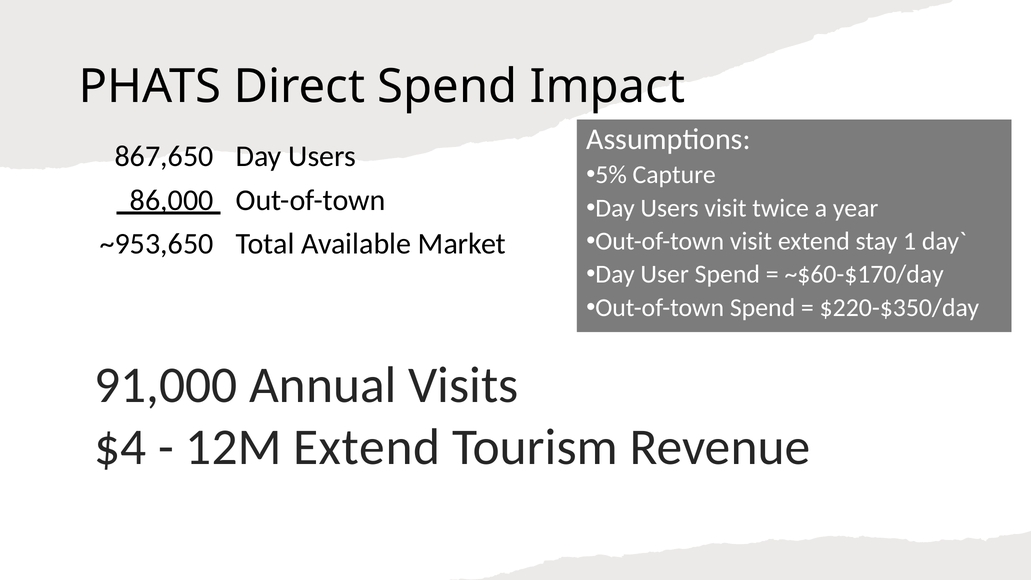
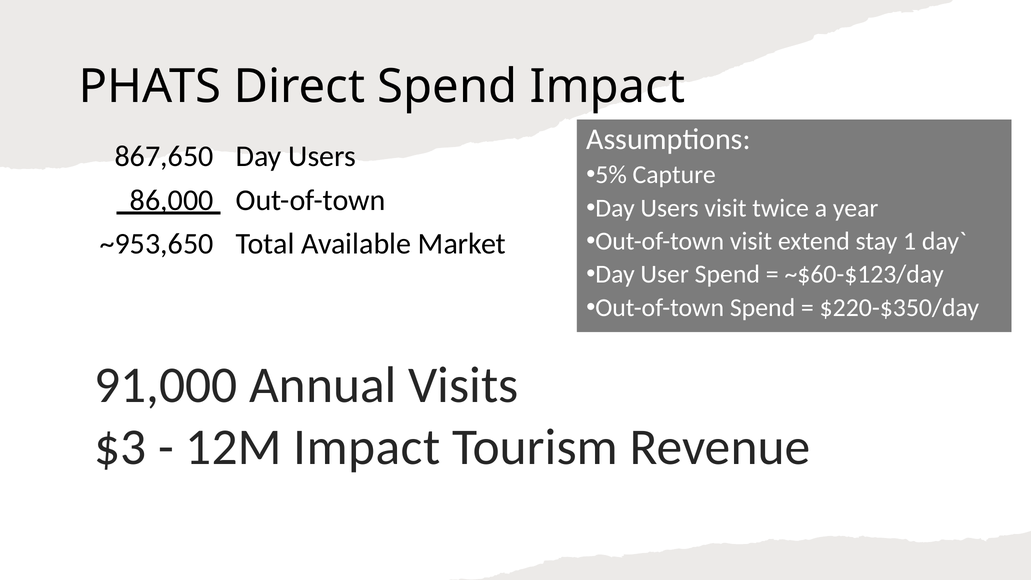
~$60-$170/day: ~$60-$170/day -> ~$60-$123/day (864, 274)
$4: $4 -> $3 (120, 447)
12M Extend: Extend -> Impact (367, 447)
